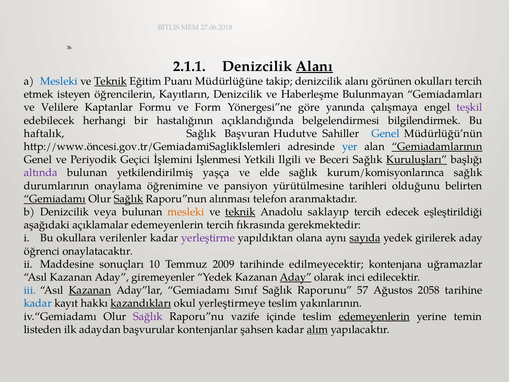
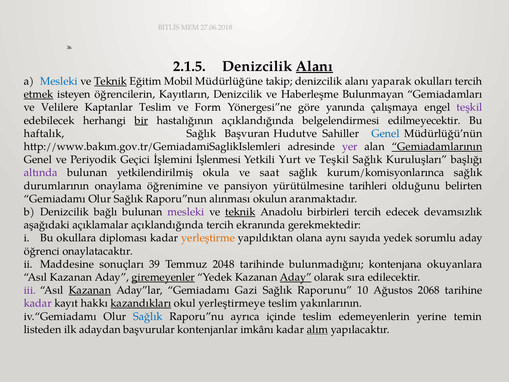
2.1.1: 2.1.1 -> 2.1.5 (190, 66)
Puanı: Puanı -> Mobil (178, 81)
görünen: görünen -> yaparak (391, 81)
etmek underline: none -> present (39, 94)
Kaptanlar Formu: Formu -> Teslim (155, 107)
bir underline: none -> present (141, 120)
bilgilendirmek: bilgilendirmek -> edilmeyecektir (424, 120)
http://www.öncesi.gov.tr/GemiadamiSaglikIslemleri: http://www.öncesi.gov.tr/GemiadamiSaglikIslemleri -> http://www.bakım.gov.tr/GemiadamiSaglikIslemleri (152, 146)
yer colour: blue -> purple (350, 146)
Ilgili: Ilgili -> Yurt (290, 160)
ve Beceri: Beceri -> Teşkil (334, 160)
Kuruluşları underline: present -> none (417, 160)
yaşça: yaşça -> okula (216, 173)
elde: elde -> saat (270, 173)
Gemiadamı underline: present -> none (55, 199)
Sağlık underline: present -> none (128, 199)
telefon: telefon -> okulun (270, 199)
veya: veya -> bağlı (106, 212)
mesleki colour: orange -> purple (186, 212)
saklayıp: saklayıp -> birbirleri (329, 212)
eşleştirildiği: eşleştirildiği -> devamsızlık (453, 212)
açıklamalar edemeyenlerin: edemeyenlerin -> açıklandığında (167, 225)
fıkrasında: fıkrasında -> ekranında (261, 225)
verilenler: verilenler -> diploması (123, 238)
yerleştirme colour: purple -> orange (208, 238)
sayıda underline: present -> none (365, 238)
girilerek: girilerek -> sorumlu (436, 238)
10: 10 -> 39 (155, 264)
2009: 2009 -> 2048 (224, 264)
edilmeyecektir: edilmeyecektir -> bulunmadığını (326, 264)
uğramazlar: uğramazlar -> okuyanlara (455, 264)
giremeyenler underline: none -> present (163, 277)
inci: inci -> sıra (356, 277)
iii colour: blue -> purple (30, 290)
Sınıf: Sınıf -> Gazi (246, 290)
57: 57 -> 10 (363, 290)
2058: 2058 -> 2068 (429, 290)
kadar colour: blue -> purple (38, 303)
Sağlık colour: purple -> blue (148, 316)
vazife: vazife -> ayrıca (245, 316)
edemeyenlerin underline: present -> none (374, 316)
şahsen: şahsen -> imkânı (257, 329)
